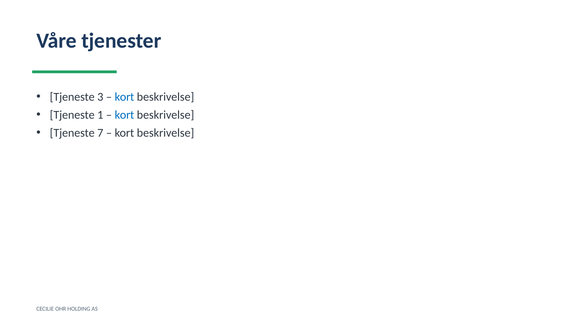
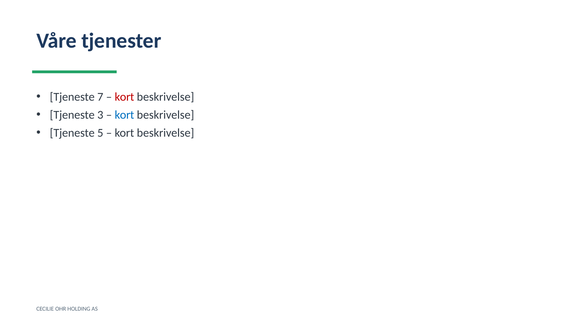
3: 3 -> 7 (100, 97)
kort colour: blue -> red (124, 97)
1: 1 -> 3 (100, 115)
7: 7 -> 5 (100, 133)
